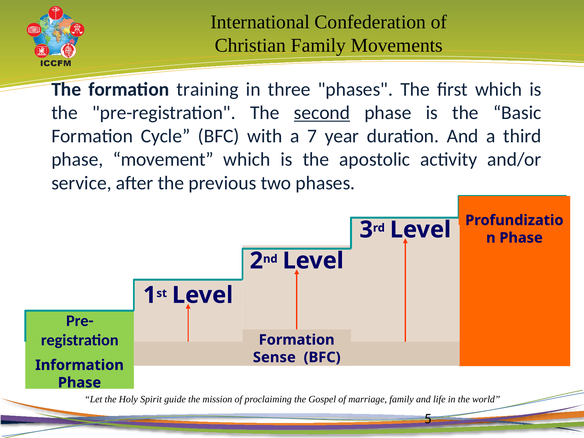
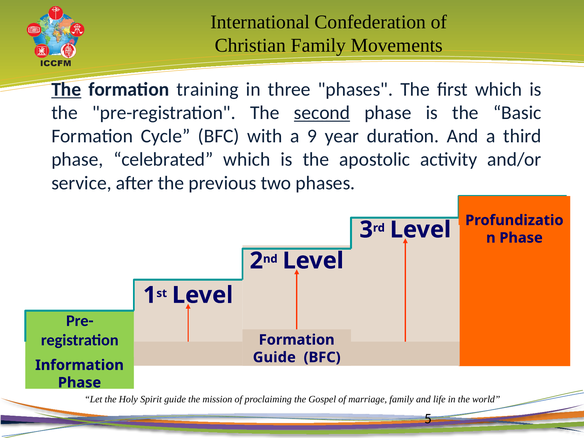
The underline: none -> present (66, 89)
7: 7 -> 9 (312, 136)
movement: movement -> celebrated (163, 160)
Sense: Sense -> Guide (274, 357)
